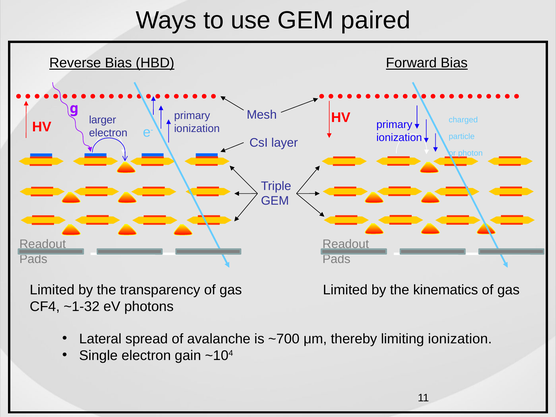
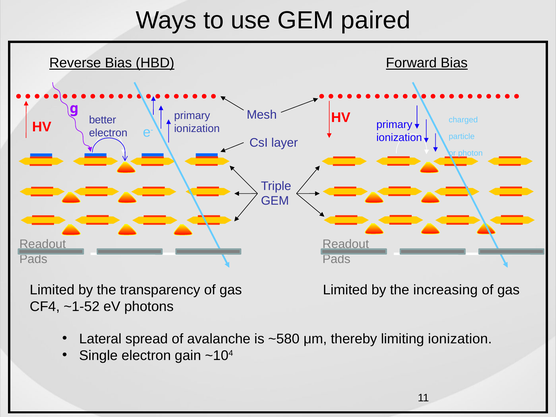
larger: larger -> better (103, 120)
kinematics: kinematics -> increasing (445, 290)
~1-32: ~1-32 -> ~1-52 (82, 307)
~700: ~700 -> ~580 (284, 339)
